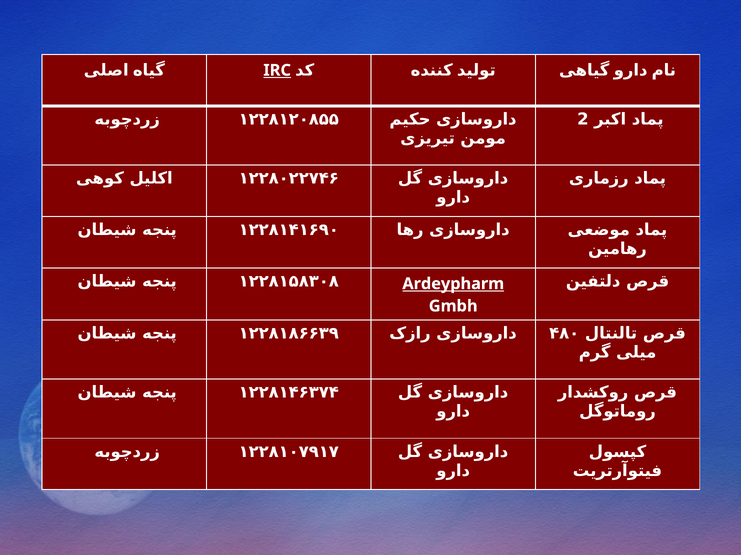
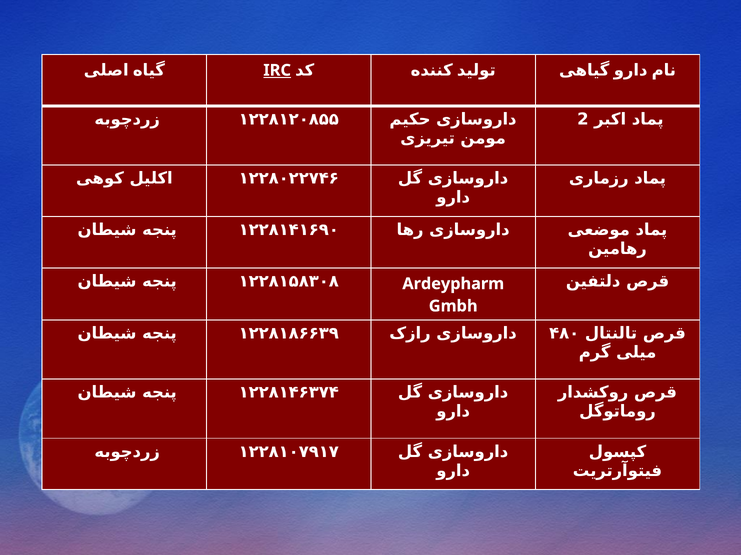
Ardeypharm underline: present -> none (453, 284)
